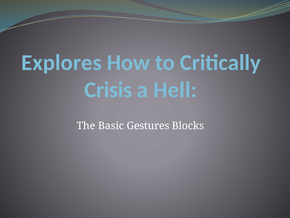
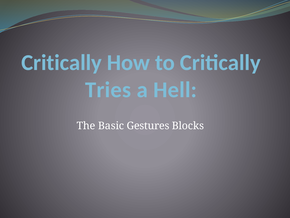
Explores: Explores -> Critically (62, 62)
Crisis: Crisis -> Tries (108, 90)
